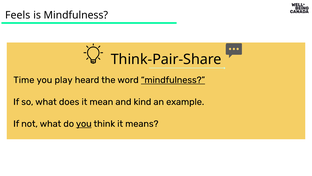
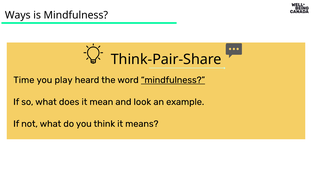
Feels: Feels -> Ways (18, 15)
kind: kind -> look (142, 102)
you underline: present -> none (84, 123)
